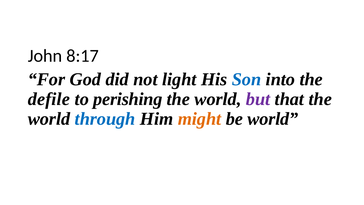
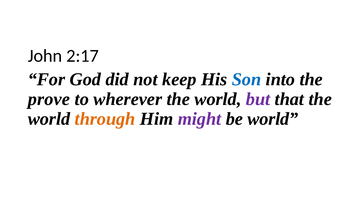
8:17: 8:17 -> 2:17 (83, 56)
light: light -> keep (179, 79)
defile: defile -> prove (49, 99)
perishing: perishing -> wherever (128, 99)
through colour: blue -> orange (105, 119)
might colour: orange -> purple (199, 119)
